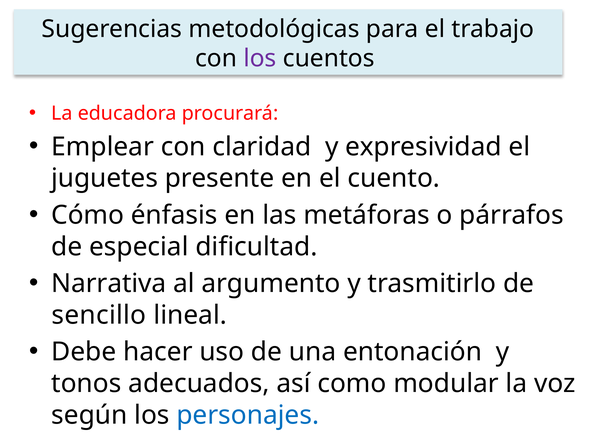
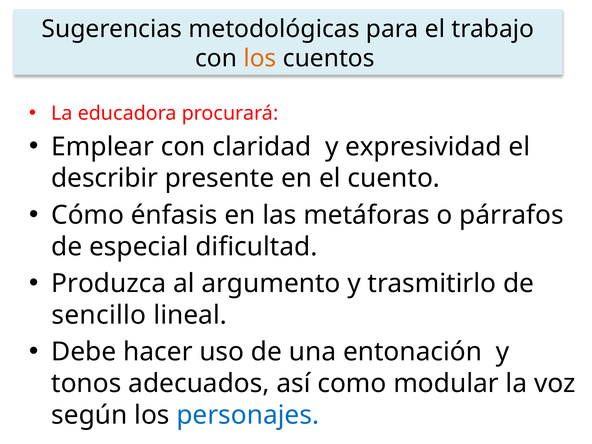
los colour: purple -> orange (260, 58)
juguetes: juguetes -> describir (105, 178)
Narrativa: Narrativa -> Produzca (109, 284)
